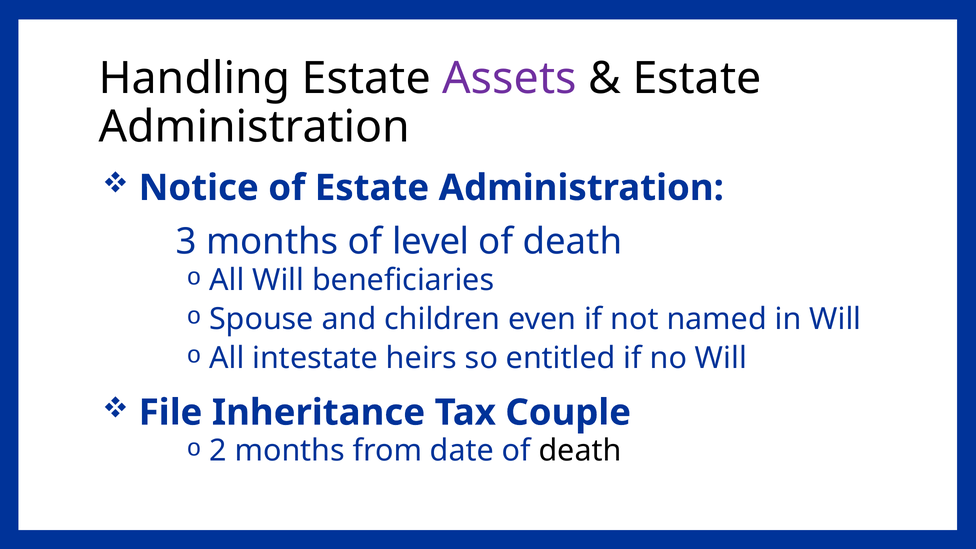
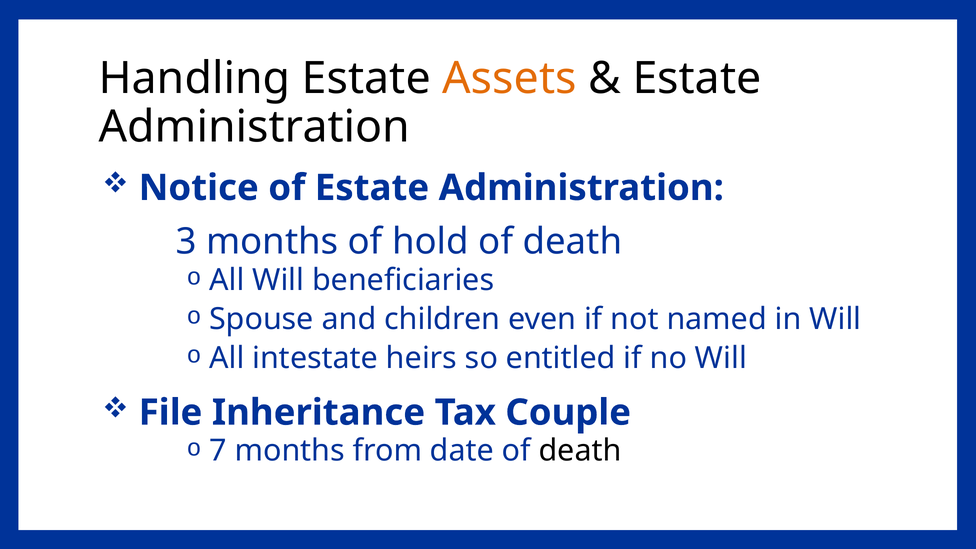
Assets colour: purple -> orange (509, 79)
level: level -> hold (431, 242)
2: 2 -> 7 (218, 451)
